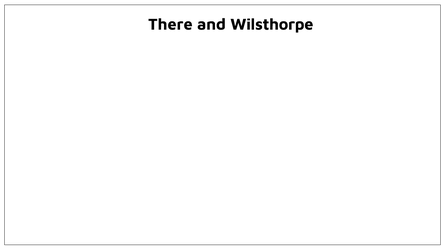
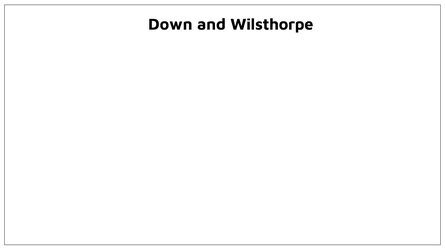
There: There -> Down (170, 24)
